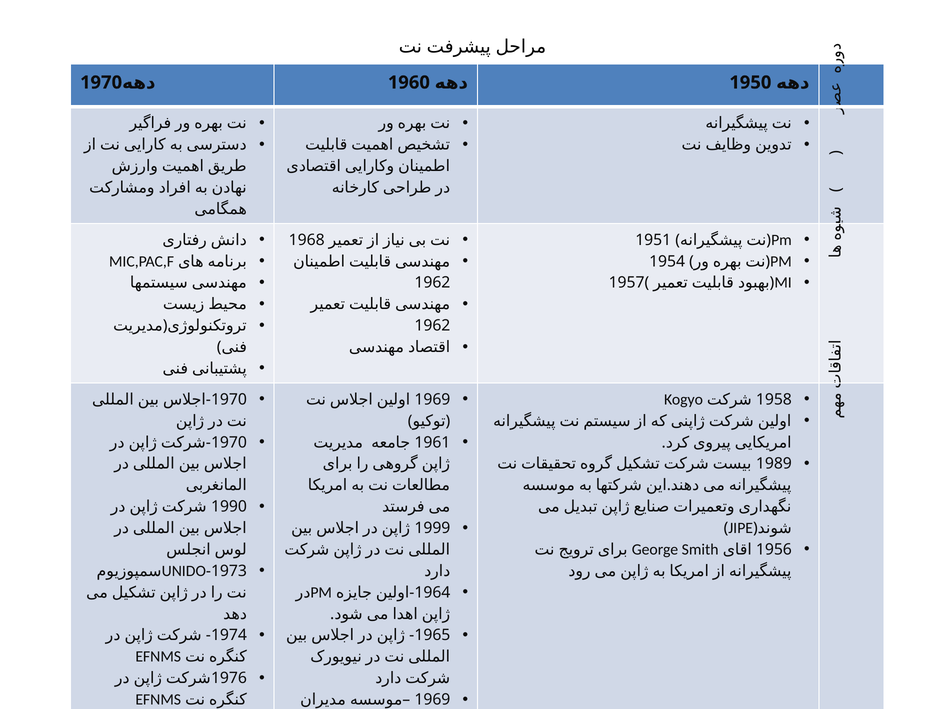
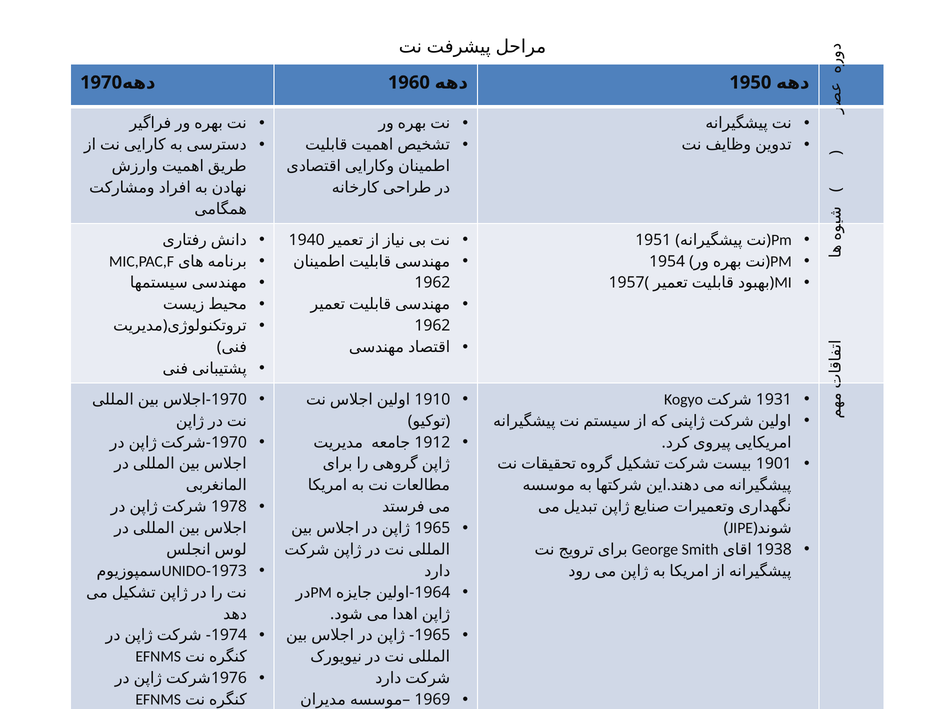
1968: 1968 -> 1940 (307, 240)
1969: 1969 -> 1910 (432, 399)
1958: 1958 -> 1931 (774, 399)
1961: 1961 -> 1912 (432, 442)
1989: 1989 -> 1901 (774, 464)
1990: 1990 -> 1978 (229, 506)
1999: 1999 -> 1965 (432, 528)
1956: 1956 -> 1938 (774, 549)
